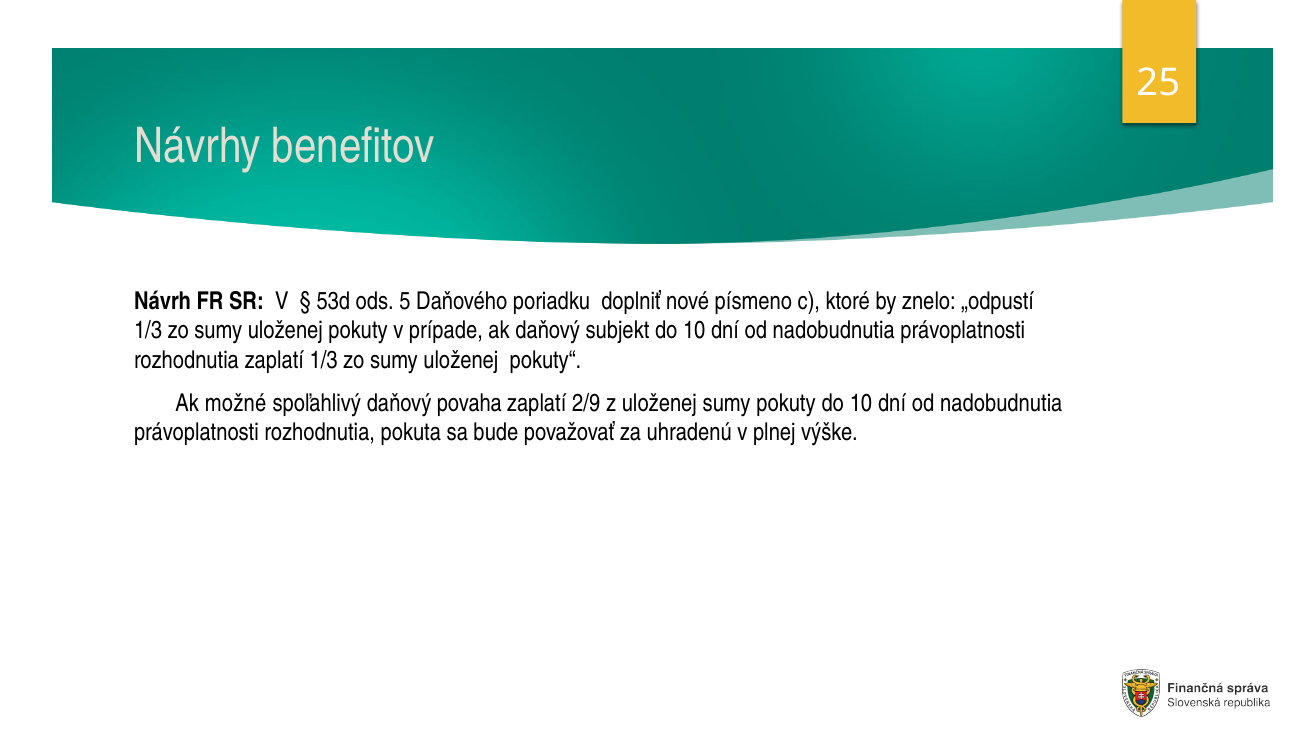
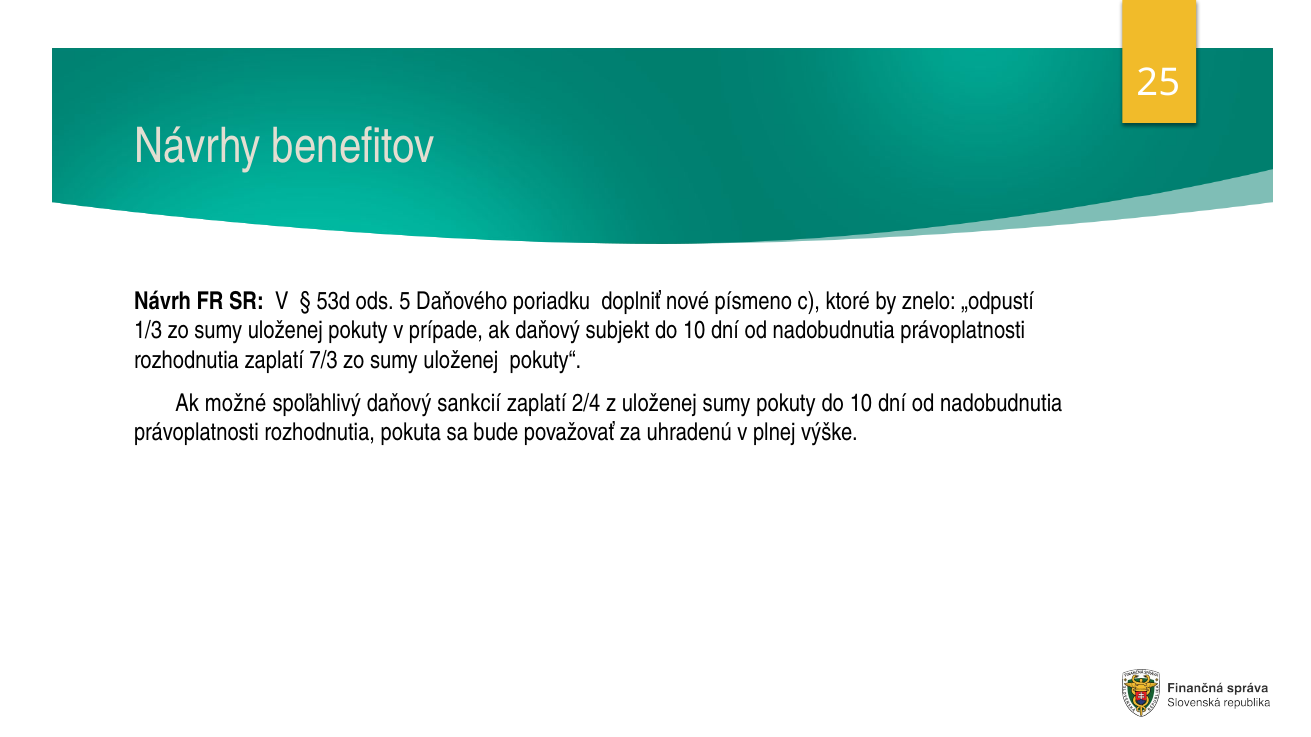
zaplatí 1/3: 1/3 -> 7/3 (324, 360)
povaha: povaha -> sankcií (469, 403)
2/9: 2/9 -> 2/4 (586, 403)
